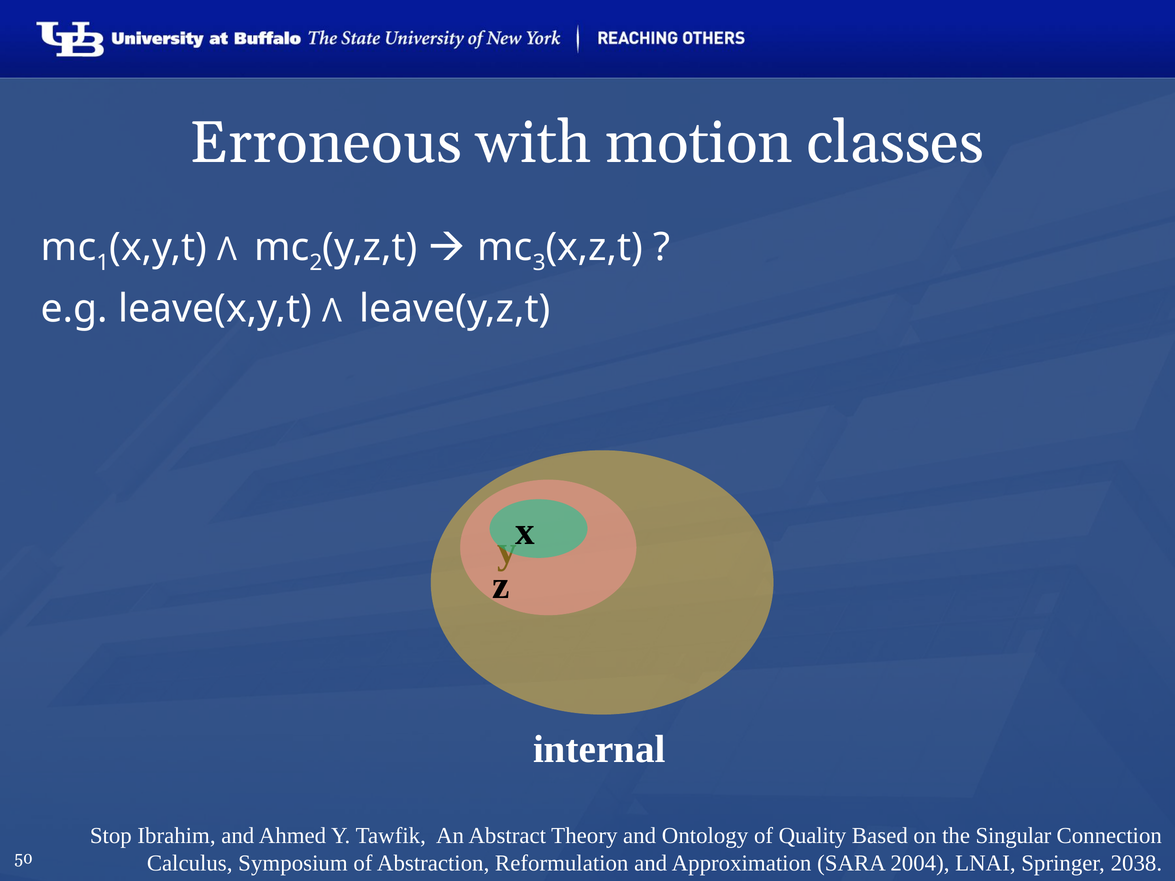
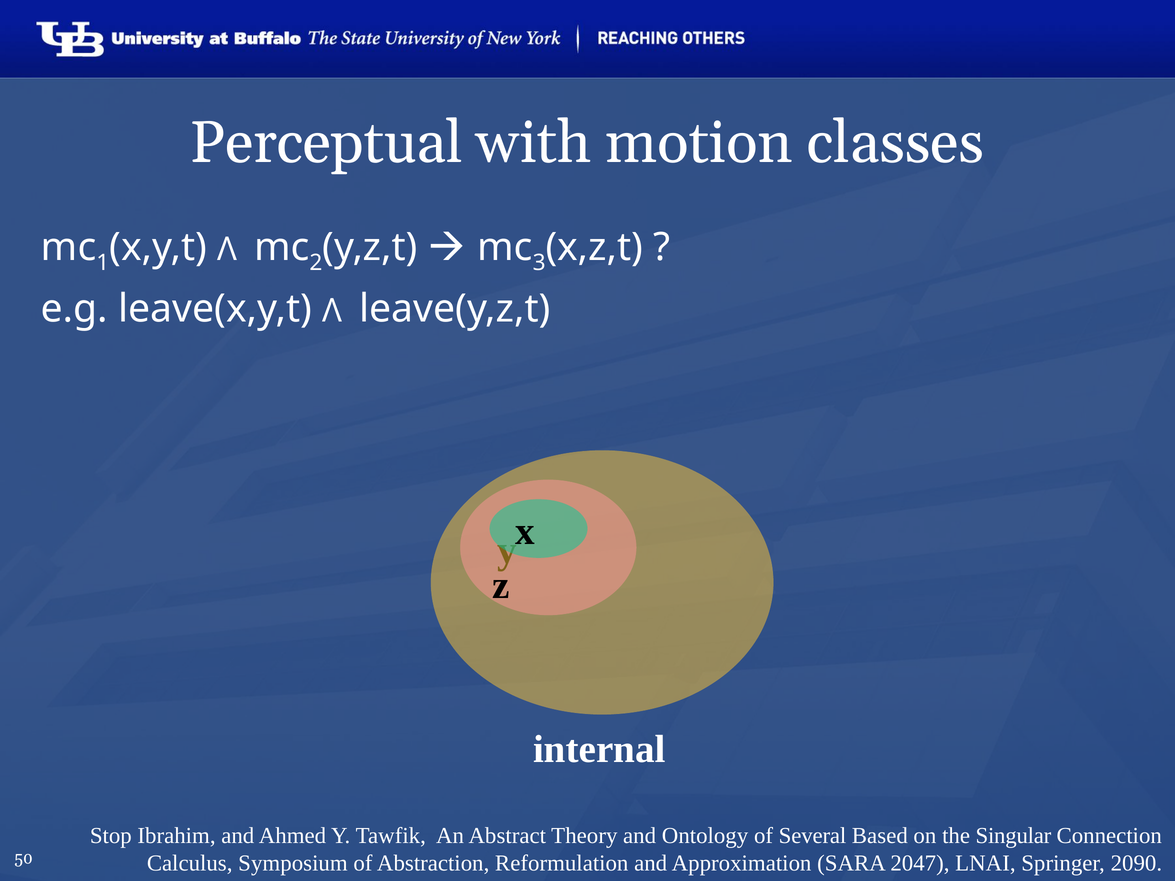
Erroneous: Erroneous -> Perceptual (326, 143)
Quality: Quality -> Several (812, 836)
2004: 2004 -> 2047 (920, 863)
2038: 2038 -> 2090 (1136, 863)
